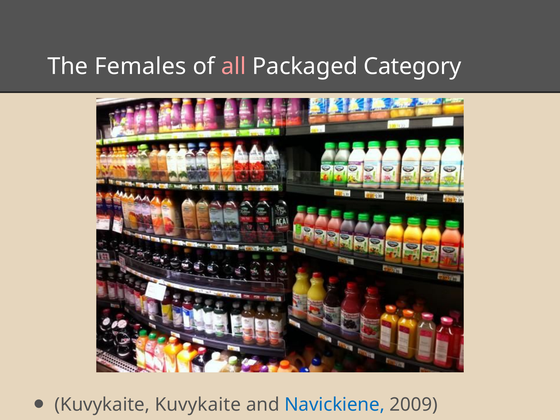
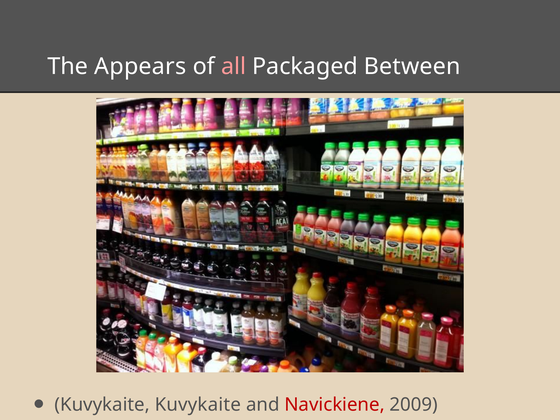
Females: Females -> Appears (140, 67)
Category: Category -> Between (412, 67)
Navickiene colour: blue -> red (335, 405)
